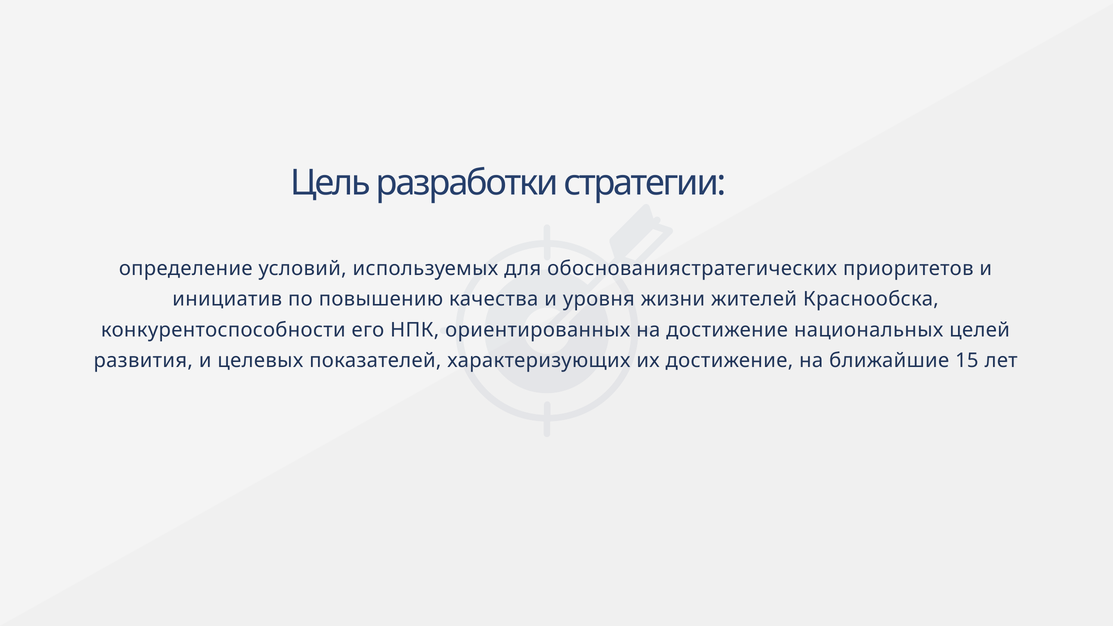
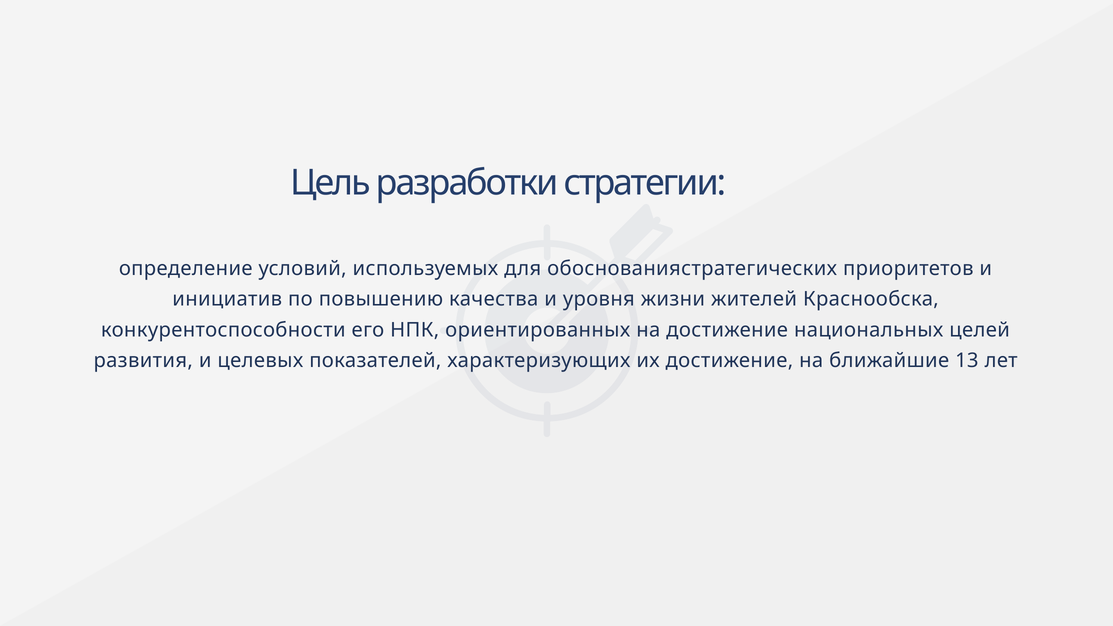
15: 15 -> 13 (967, 361)
